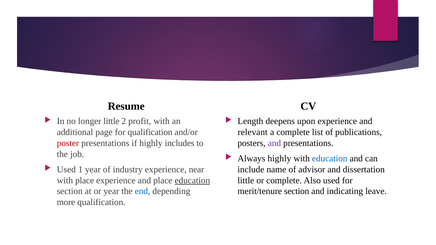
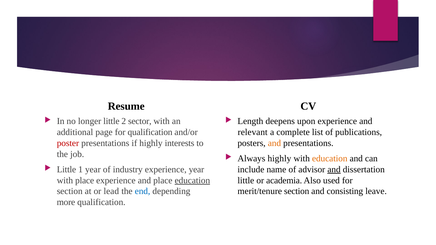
profit: profit -> sector (140, 121)
includes: includes -> interests (180, 143)
and colour: purple -> orange (274, 143)
education colour: blue -> orange (330, 159)
and underline: none -> present (334, 170)
Used: Used -> Little (66, 170)
experience near: near -> year (196, 170)
or complete: complete -> academia (284, 181)
or year: year -> lead (111, 191)
indicating: indicating -> consisting (345, 191)
